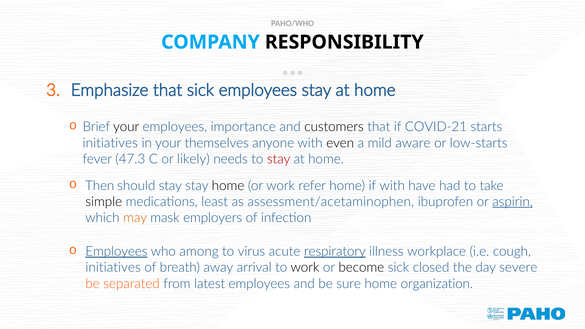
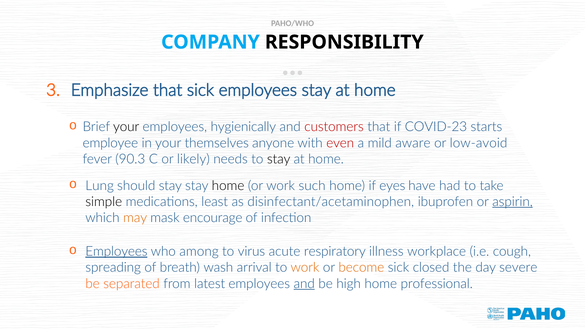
importance: importance -> hygienically (243, 127)
customers colour: black -> red (334, 127)
COVID-21: COVID-21 -> COVID-23 (436, 127)
initiatives: initiatives -> employee (110, 143)
even colour: black -> red (340, 143)
low-starts: low-starts -> low-avoid (479, 143)
47.3: 47.3 -> 90.3 (130, 159)
stay colour: red -> black (279, 159)
Then: Then -> Lung (100, 186)
refer: refer -> such (312, 186)
if with: with -> eyes (392, 186)
assessment/acetaminophen: assessment/acetaminophen -> disinfectant/acetaminophen (331, 202)
employers: employers -> encourage (213, 218)
respiratory underline: present -> none (335, 252)
initiatives: initiatives -> spreading (113, 268)
away: away -> wash (218, 268)
work colour: black -> orange (305, 268)
become colour: black -> orange (361, 268)
and underline: none -> present (304, 284)
sure: sure -> high (349, 284)
organization: organization -> professional (437, 284)
